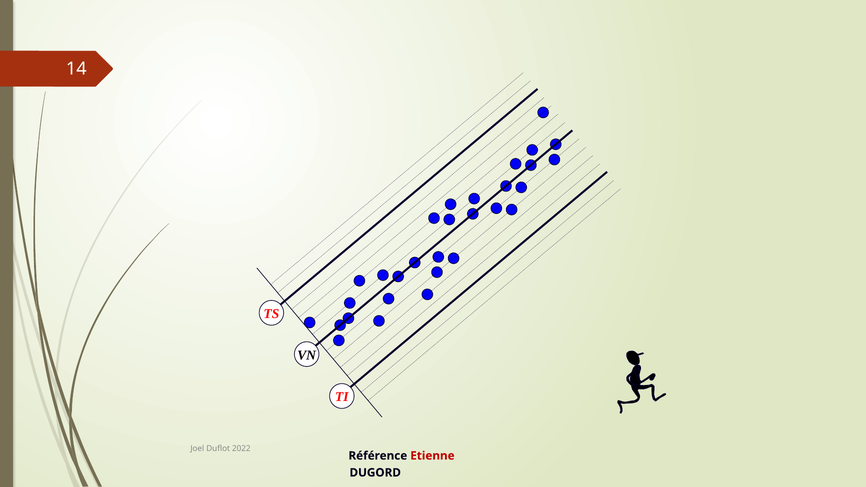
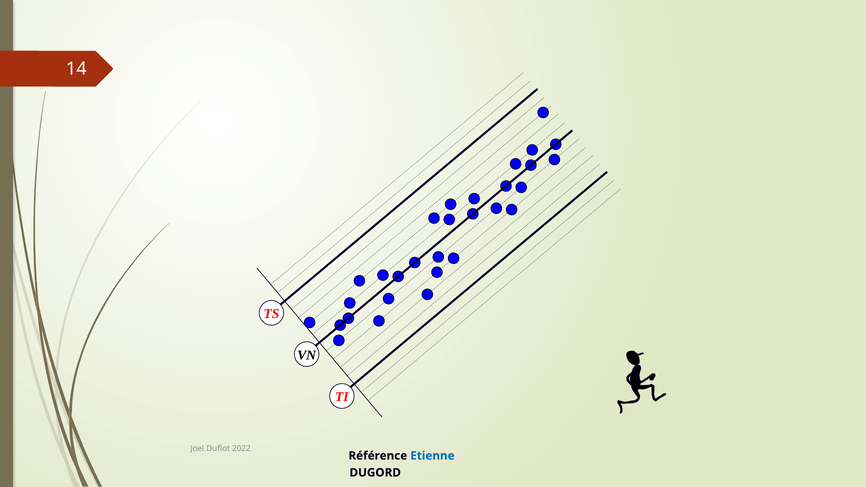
Etienne colour: red -> blue (432, 456)
